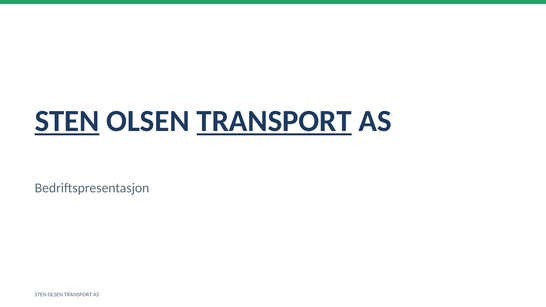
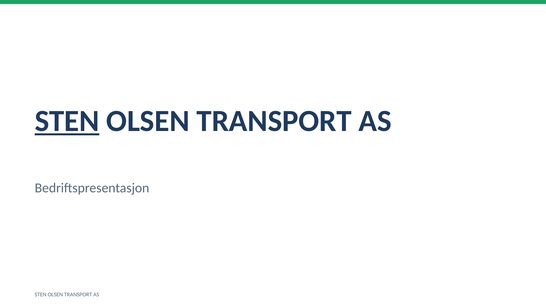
TRANSPORT underline: present -> none (274, 121)
